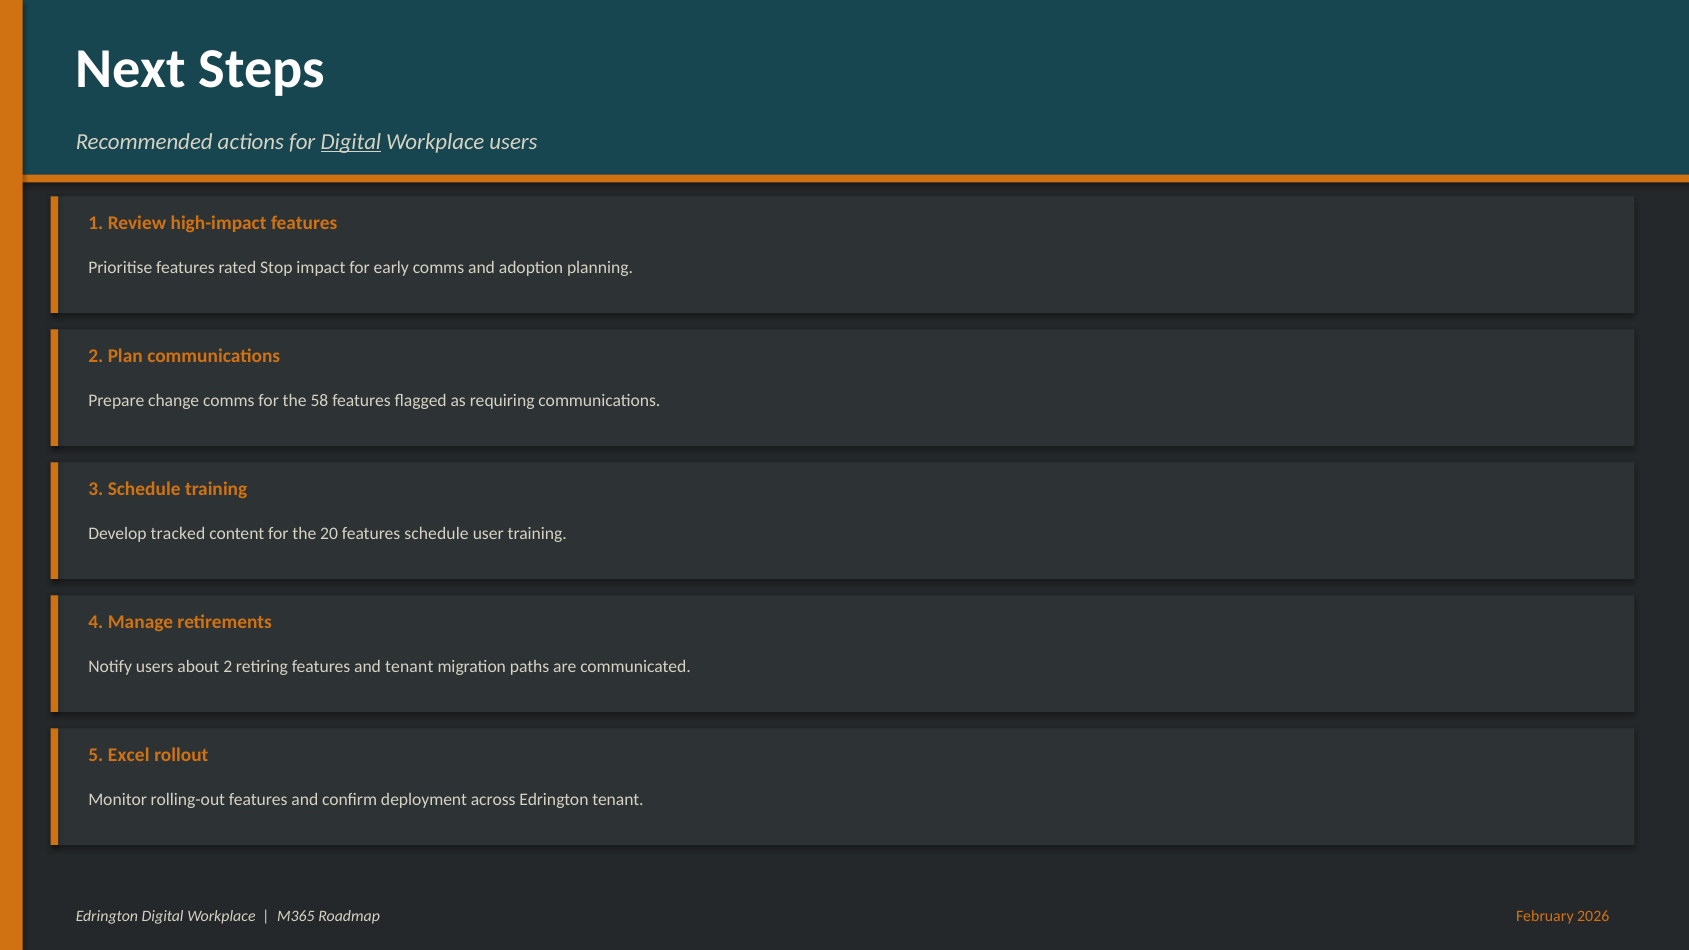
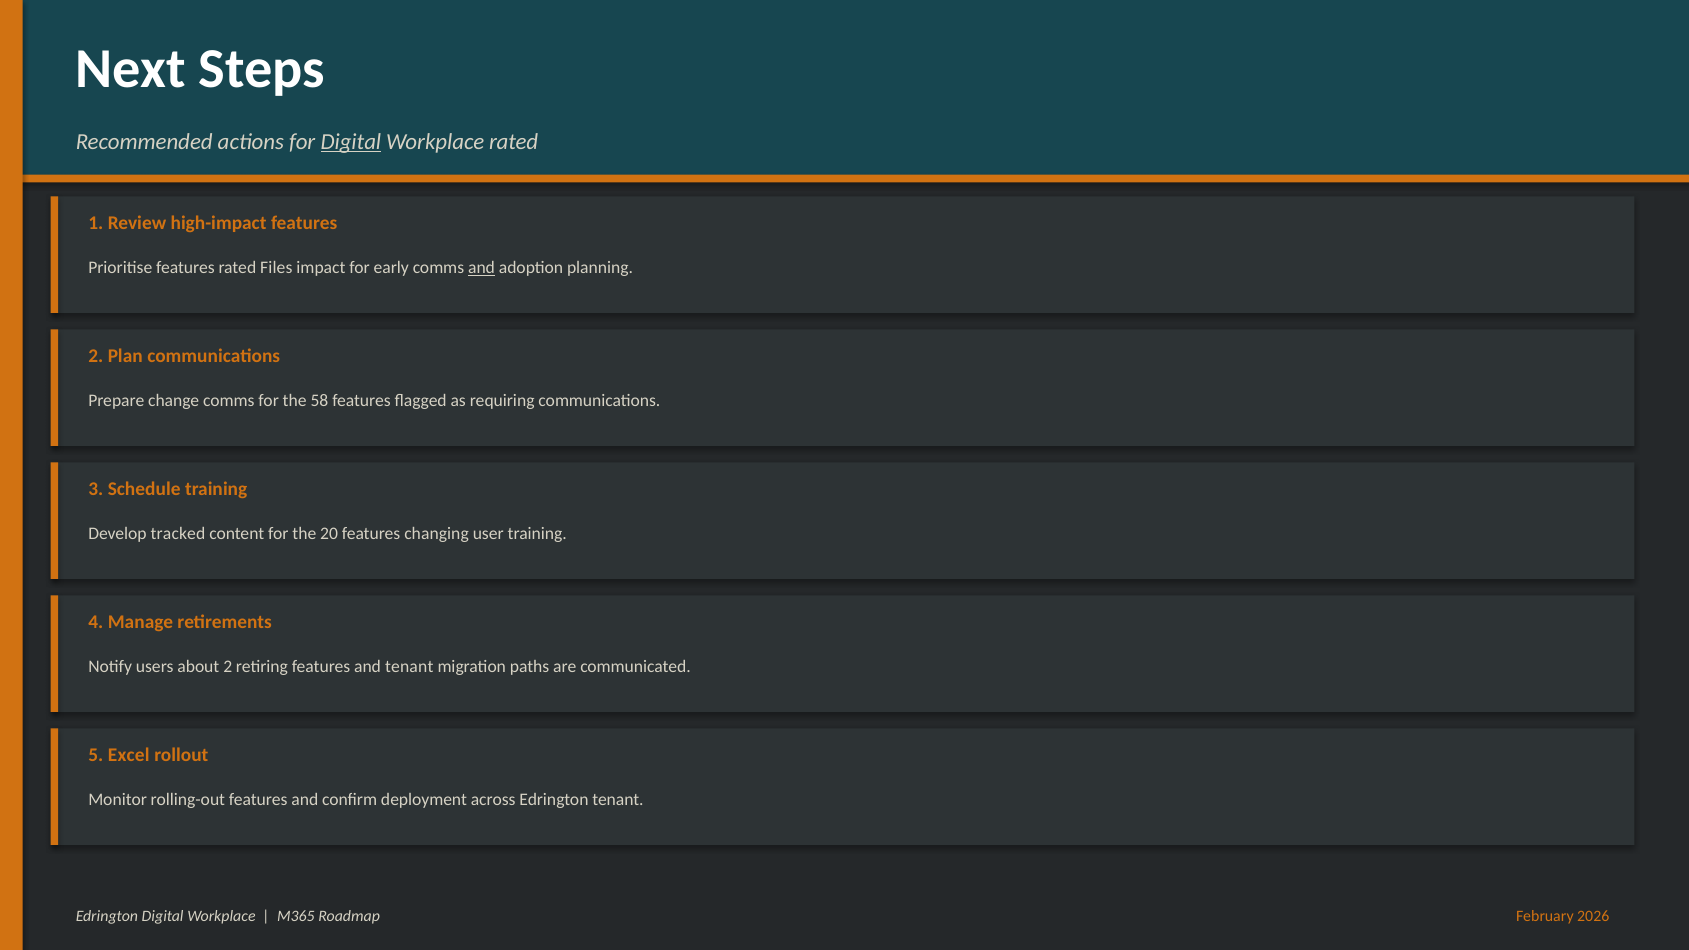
Workplace users: users -> rated (514, 142)
Stop: Stop -> Files (276, 268)
and underline: none -> present (482, 268)
features schedule: schedule -> changing (437, 534)
